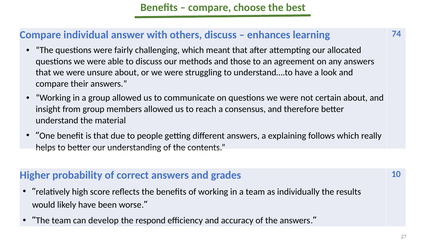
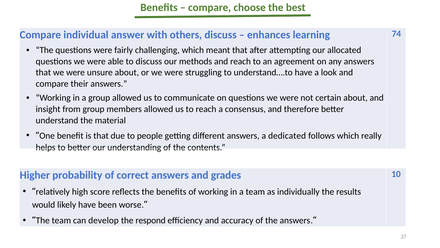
and those: those -> reach (241, 61)
explaining: explaining -> dedicated (287, 135)
